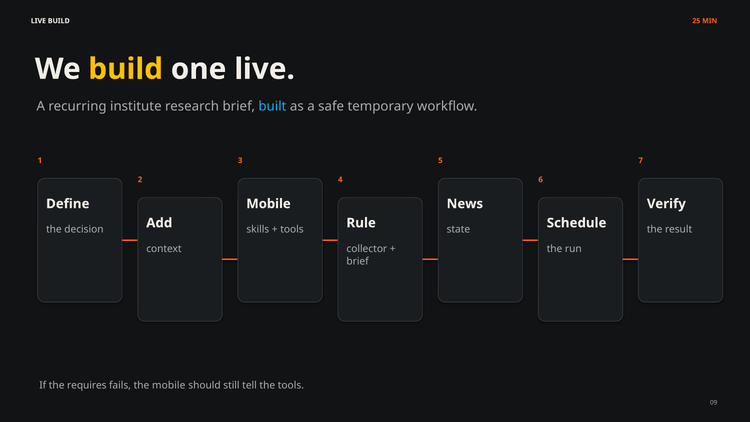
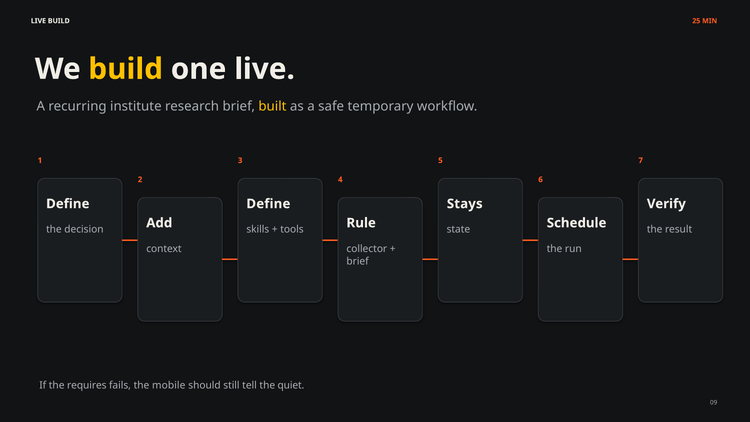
built colour: light blue -> yellow (272, 106)
Mobile: Mobile -> Define (268, 204)
News: News -> Stays (465, 204)
the tools: tools -> quiet (291, 385)
